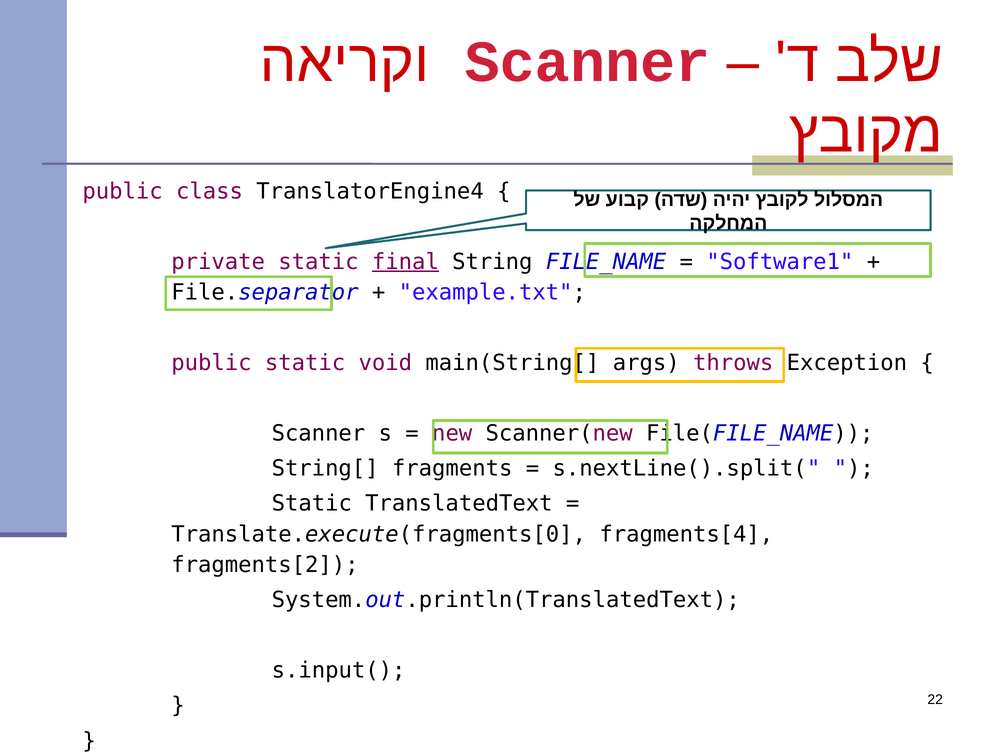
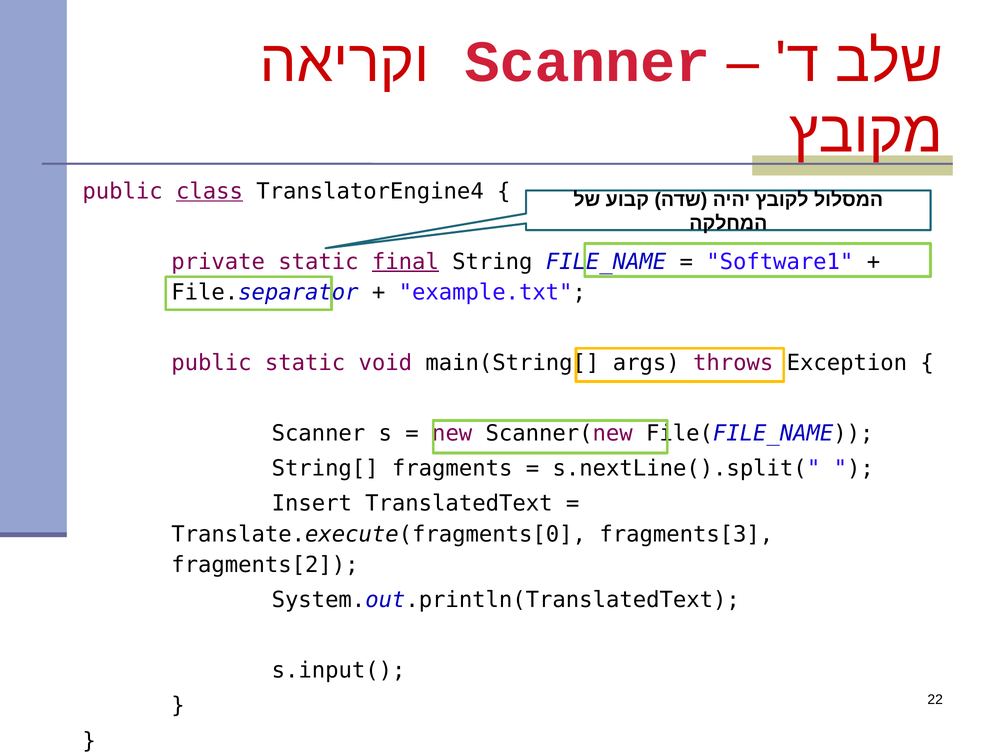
class underline: none -> present (210, 192)
Static: Static -> Insert (312, 504)
fragments[4: fragments[4 -> fragments[3 (686, 534)
